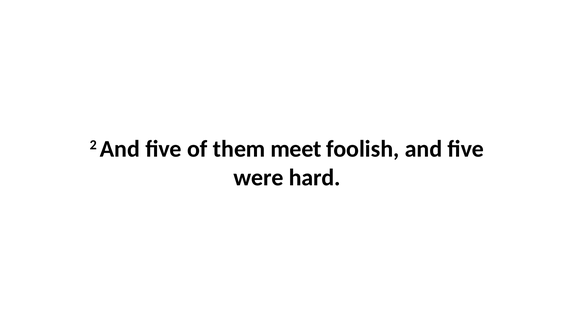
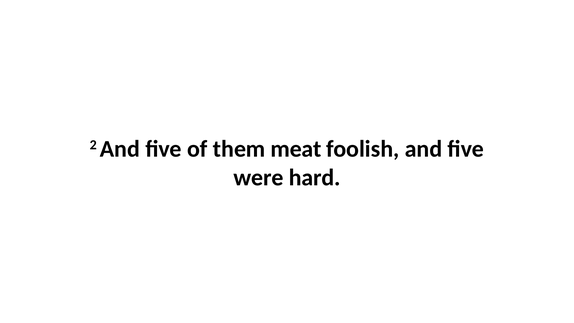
meet: meet -> meat (296, 149)
